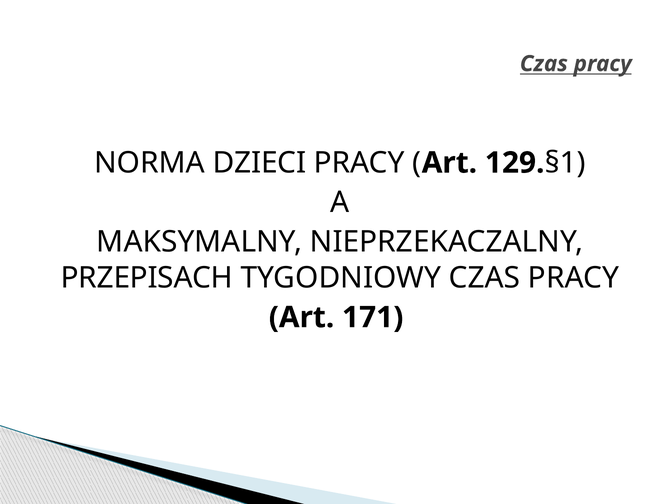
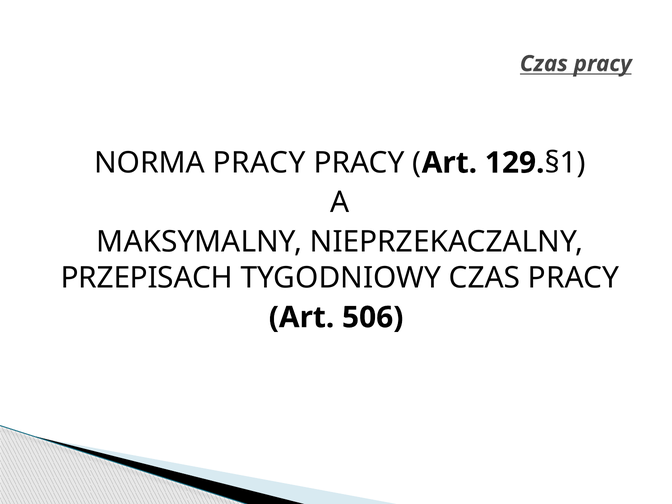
NORMA DZIECI: DZIECI -> PRACY (259, 163)
171: 171 -> 506 (373, 317)
